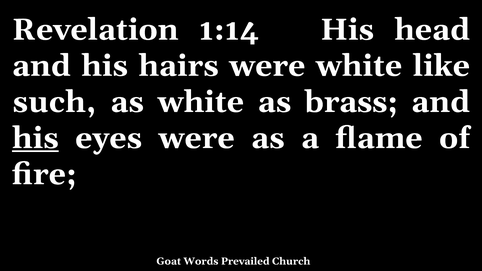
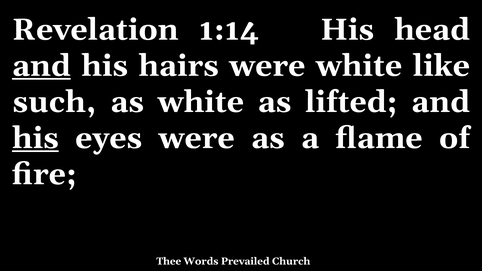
and underline: none -> present (41, 66)
brass: brass -> lifted (351, 102)
Goat: Goat -> Thee (169, 261)
